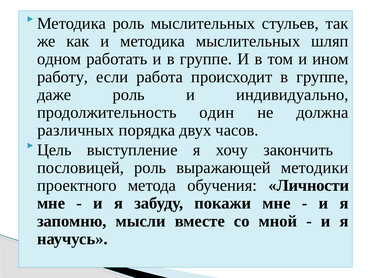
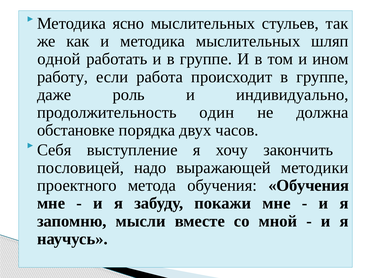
Методика роль: роль -> ясно (128, 23)
одном: одном -> одной (59, 59)
различных: различных -> обстановке (76, 130)
Цель: Цель -> Себя (54, 150)
пословицей роль: роль -> надо (150, 168)
обучения Личности: Личности -> Обучения (309, 186)
